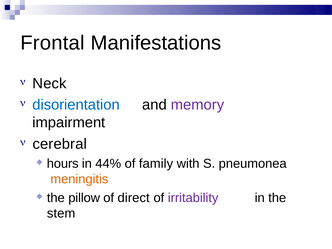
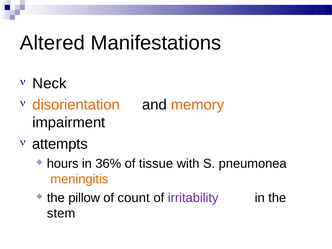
Frontal: Frontal -> Altered (52, 43)
disorientation colour: blue -> orange (76, 105)
memory colour: purple -> orange (198, 105)
cerebral: cerebral -> attempts (60, 144)
44%: 44% -> 36% (108, 164)
family: family -> tissue (156, 164)
direct: direct -> count (134, 198)
